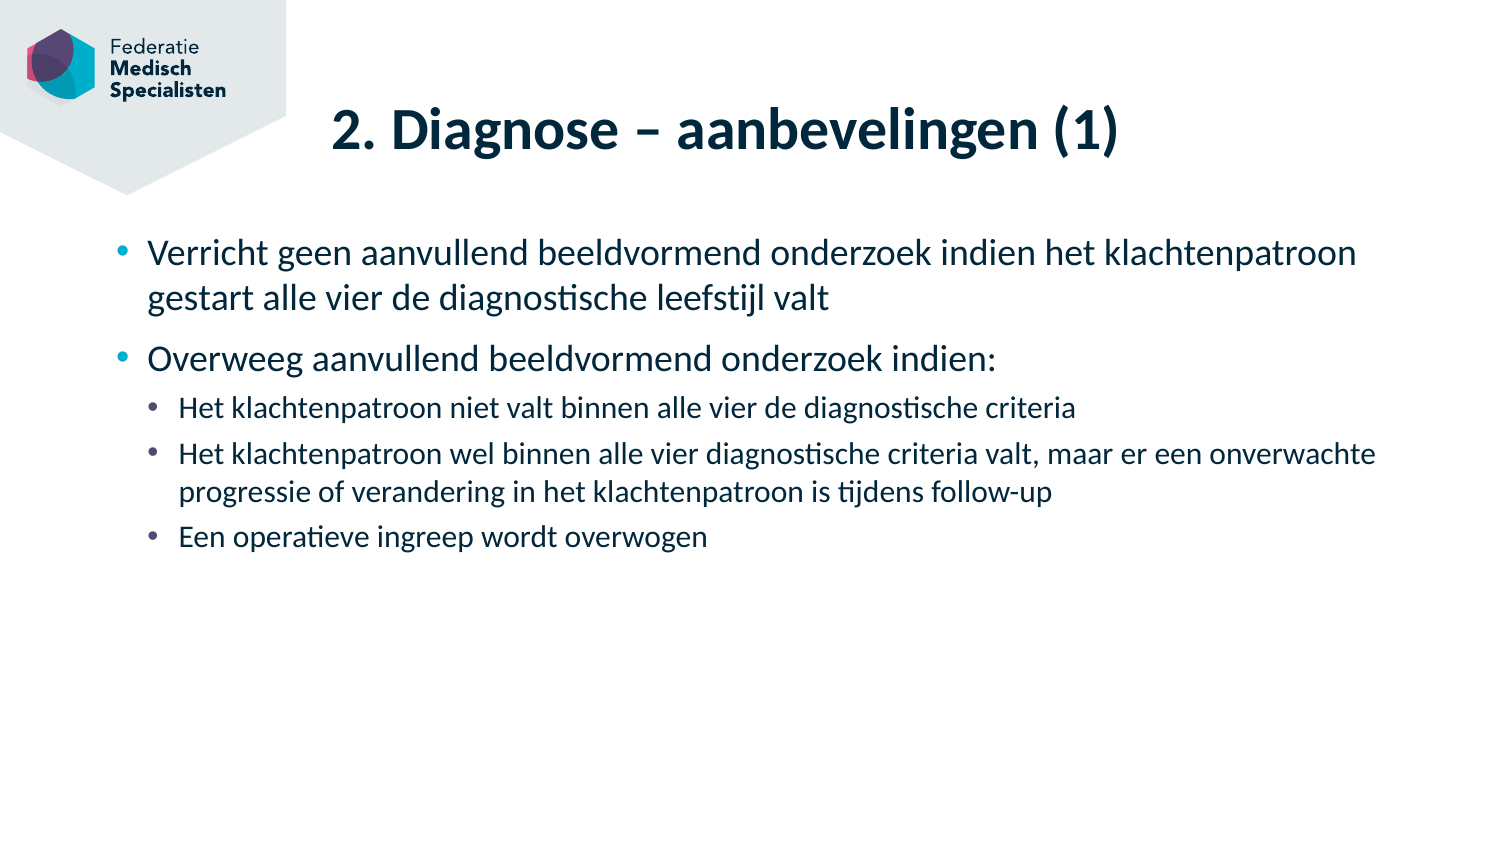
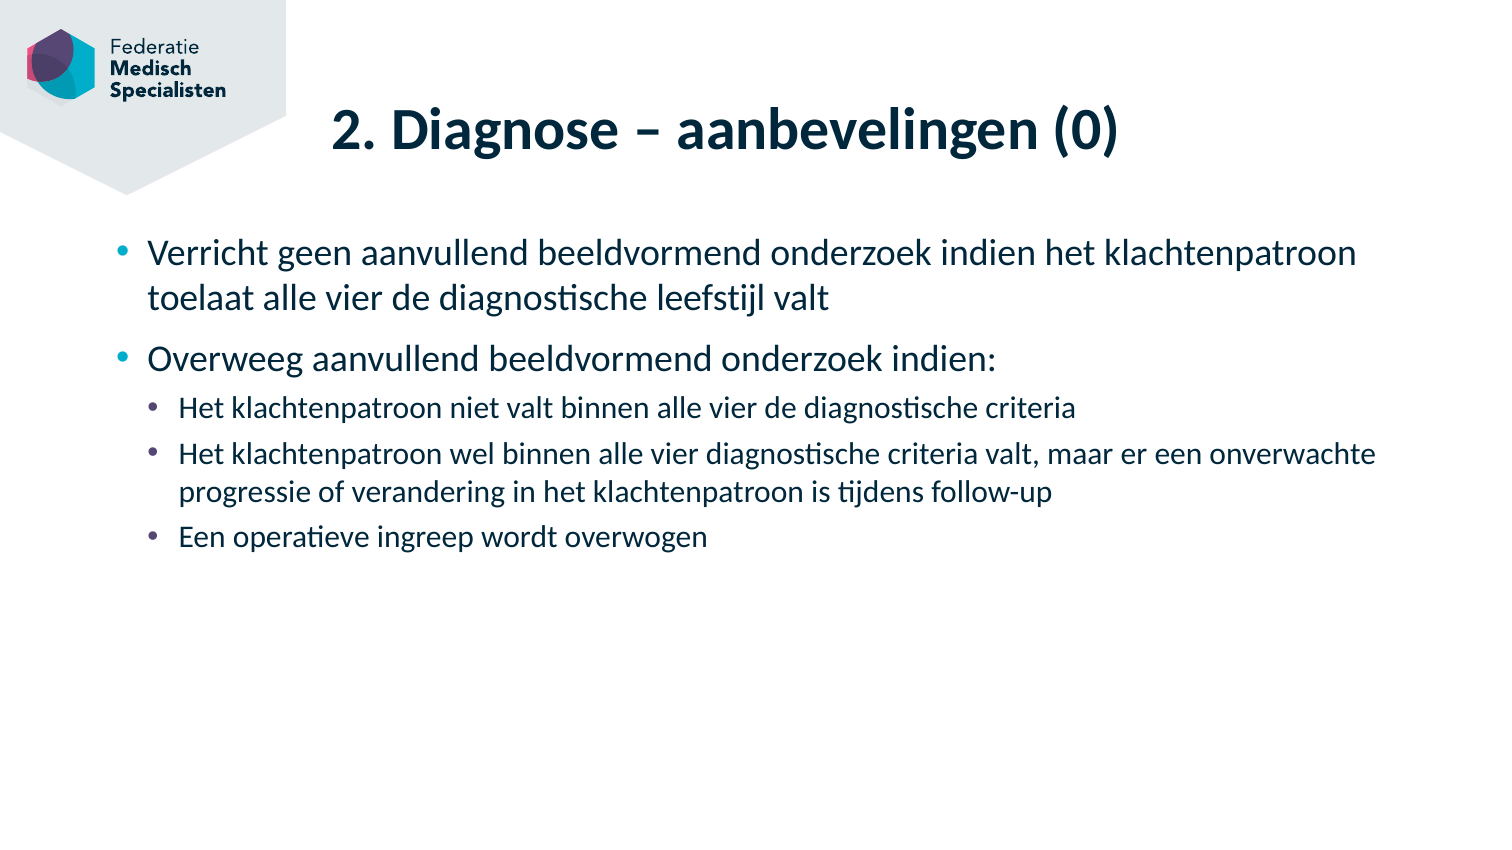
1: 1 -> 0 (1087, 130)
gestart: gestart -> toelaat (201, 298)
